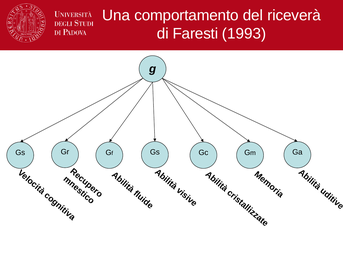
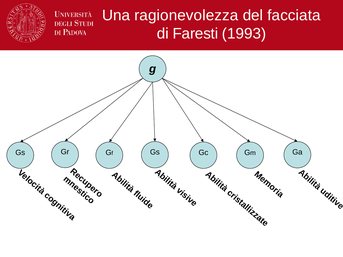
comportamento: comportamento -> ragionevolezza (186, 15)
riceverà: riceverà -> facciata (294, 15)
